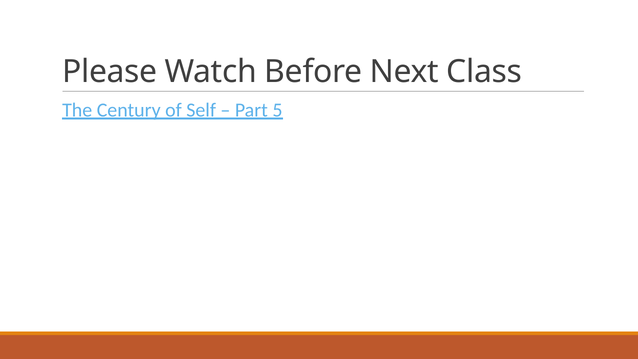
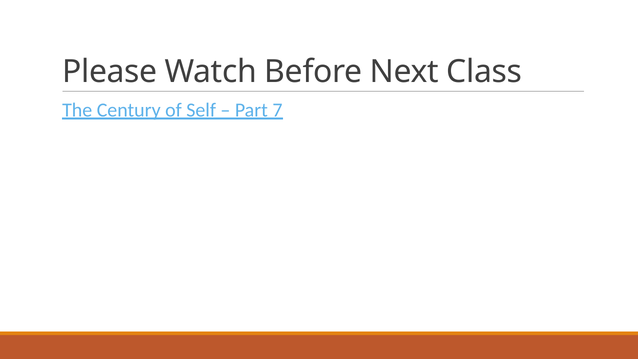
5: 5 -> 7 (277, 110)
